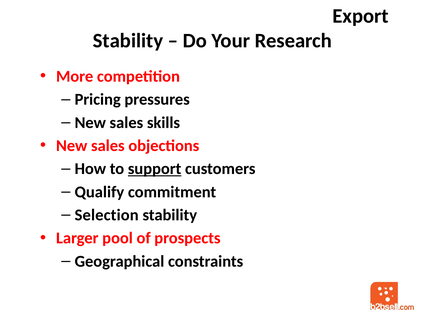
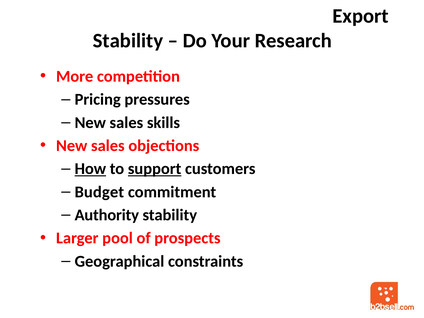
How underline: none -> present (90, 169)
Qualify: Qualify -> Budget (99, 192)
Selection: Selection -> Authority (107, 215)
